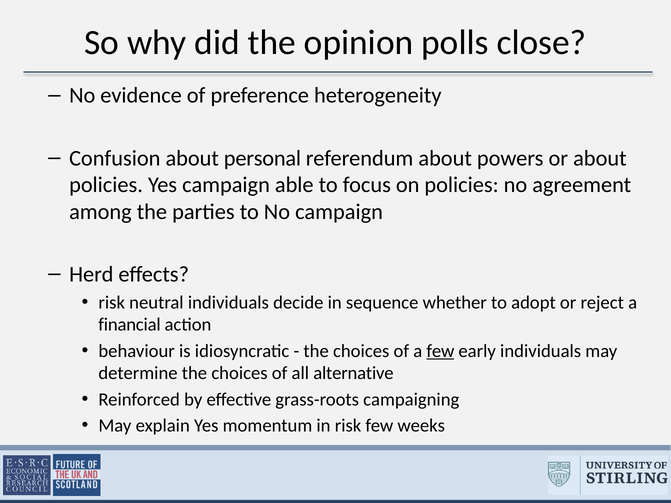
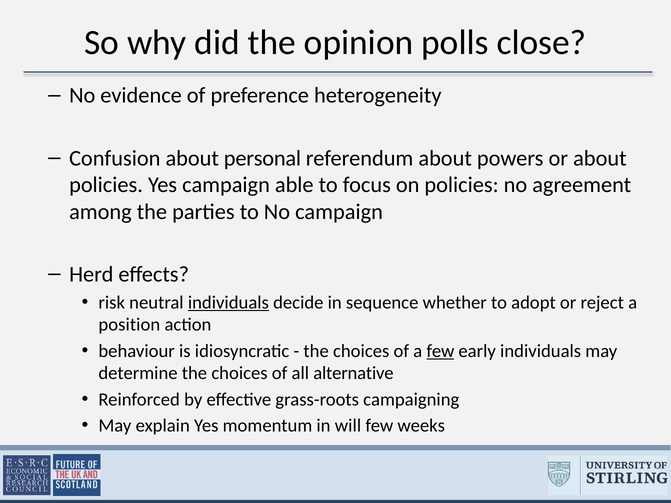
individuals underline: none -> present (228, 303)
financial: financial -> position (129, 325)
in risk: risk -> will (348, 426)
